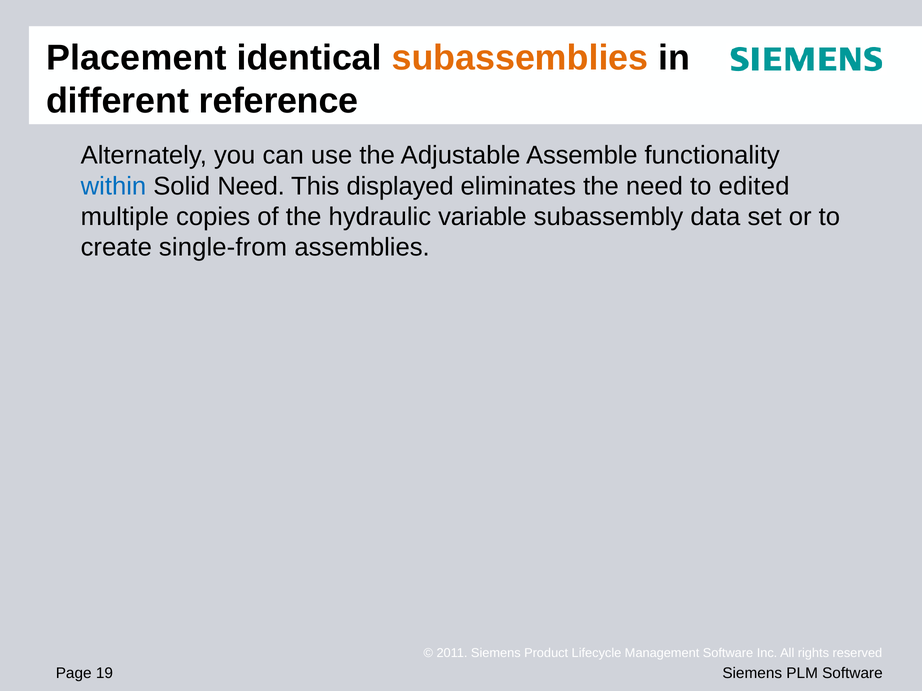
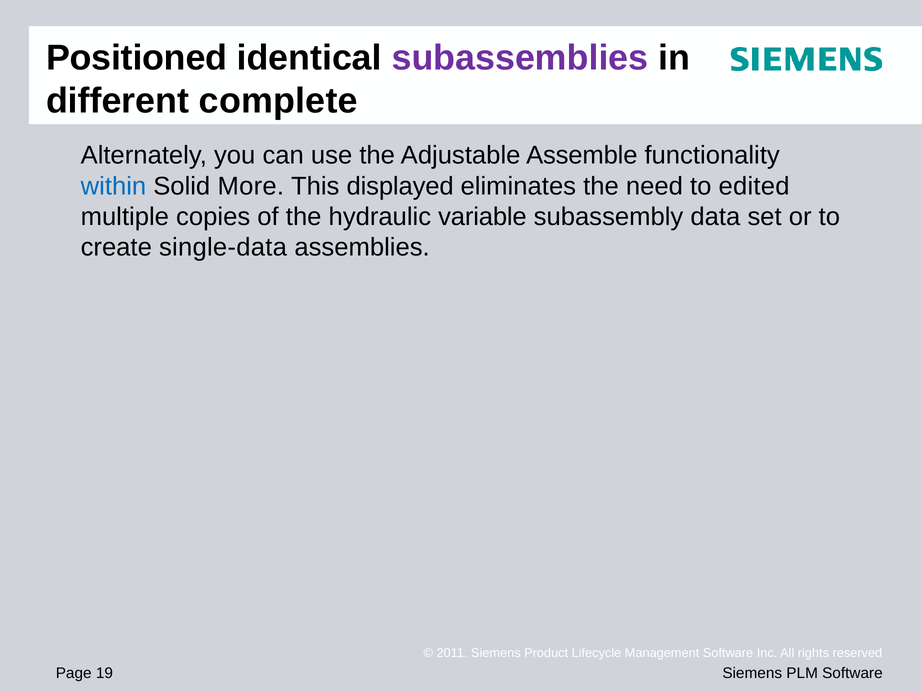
Placement: Placement -> Positioned (137, 58)
subassemblies colour: orange -> purple (520, 58)
reference: reference -> complete (278, 101)
Solid Need: Need -> More (251, 186)
single-from: single-from -> single-data (223, 248)
